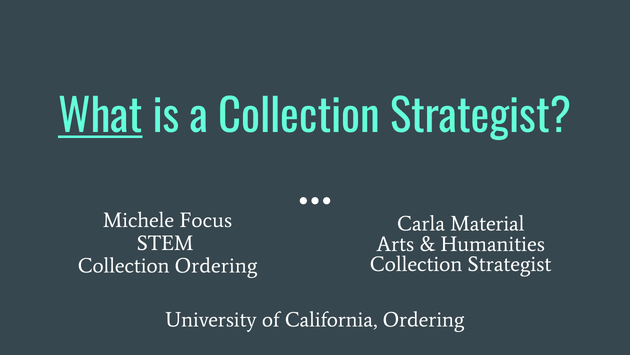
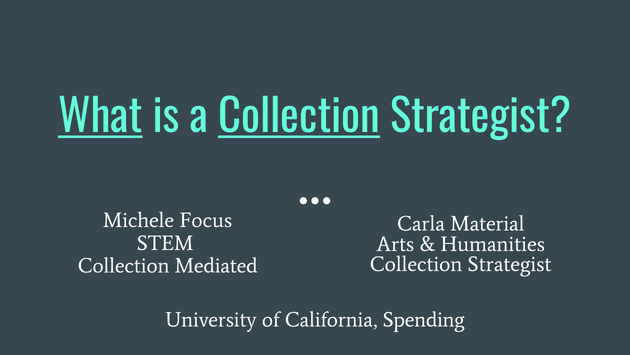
Collection underline: none -> present (299, 117)
Collection Ordering: Ordering -> Mediated (216, 265)
California Ordering: Ordering -> Spending (424, 319)
